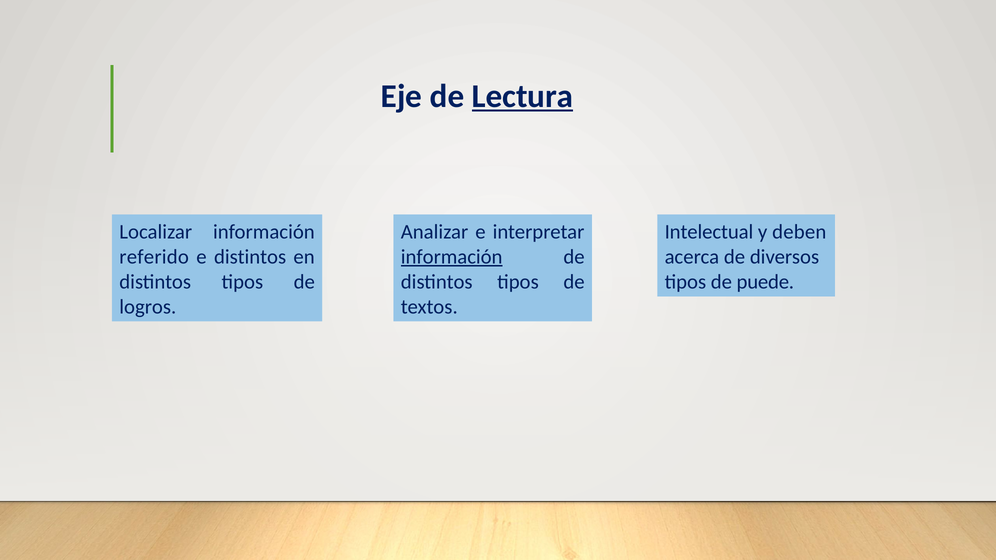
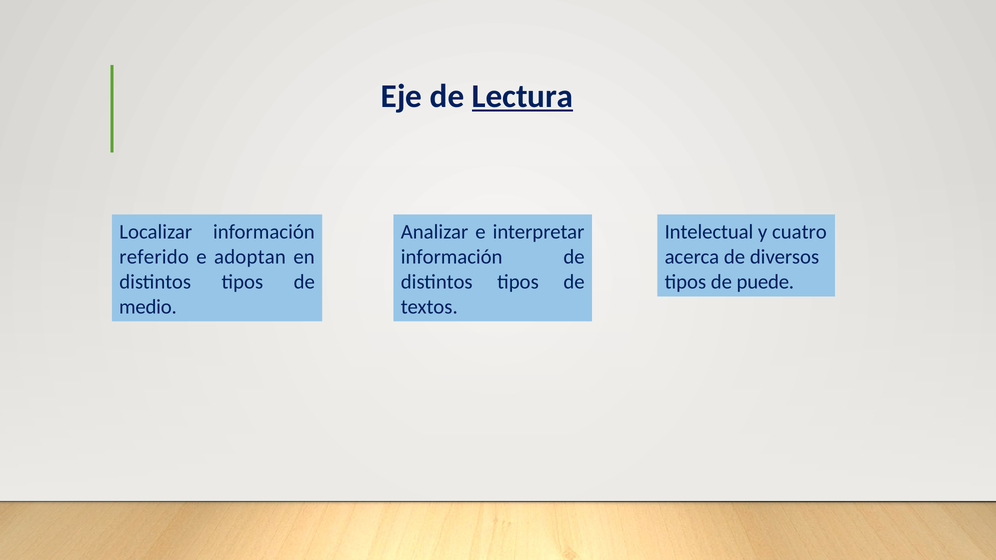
deben: deben -> cuatro (799, 232)
e distintos: distintos -> adoptan (250, 257)
información underline: present -> none (452, 257)
logros: logros -> medio (148, 307)
